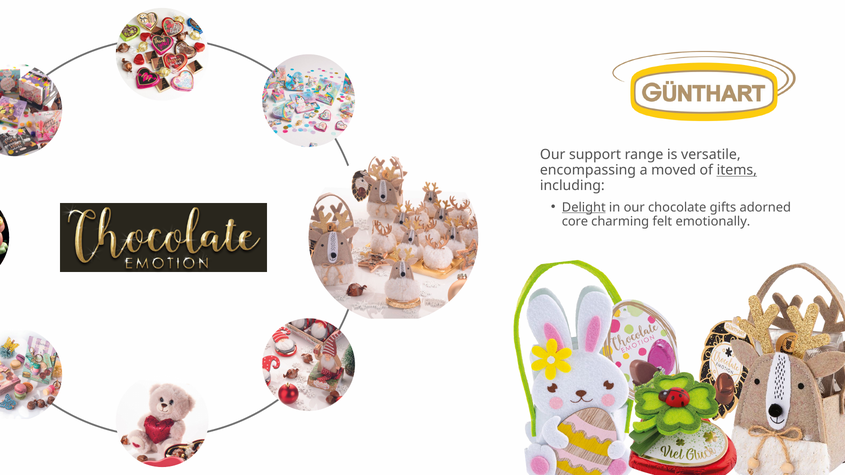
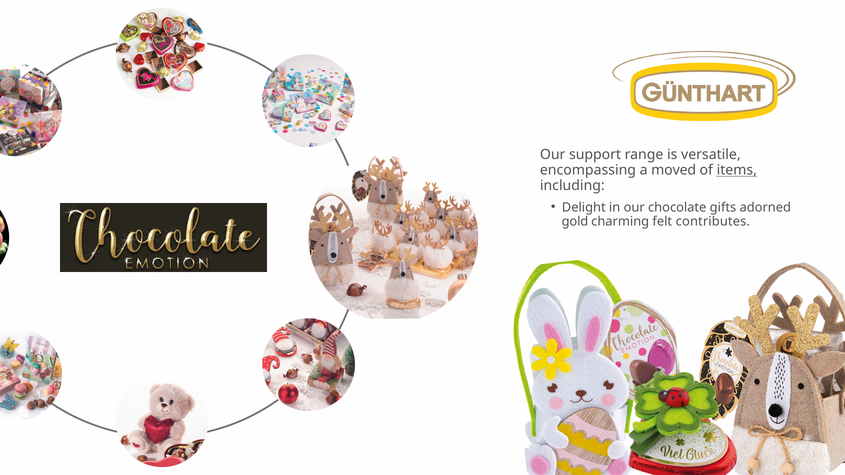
Delight underline: present -> none (584, 207)
core: core -> gold (575, 222)
emotionally: emotionally -> contributes (713, 222)
